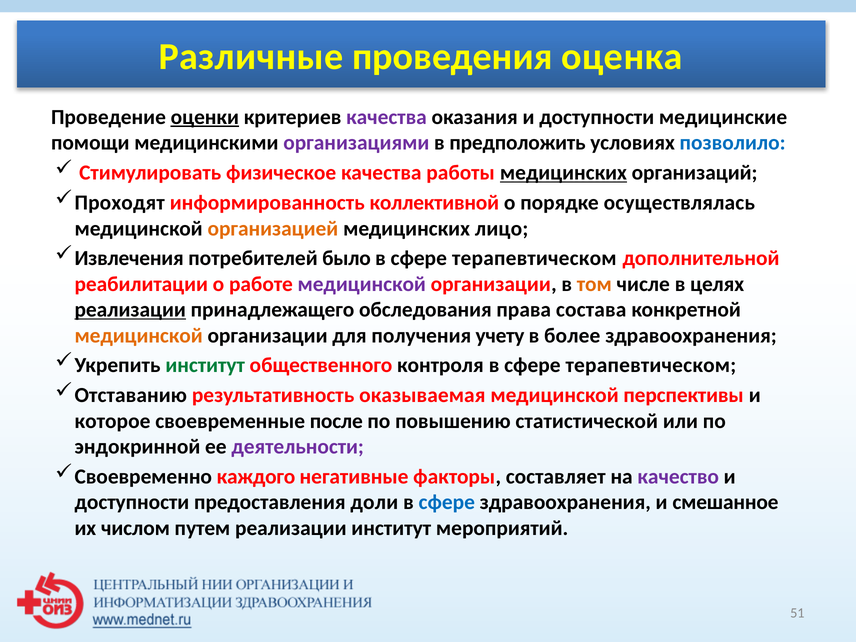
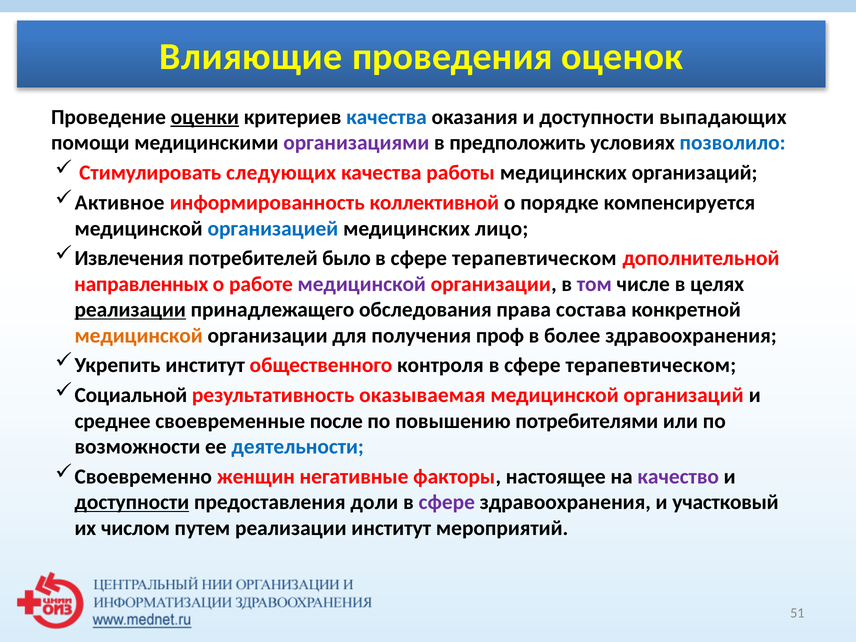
Различные: Различные -> Влияющие (251, 57)
оценка: оценка -> оценок (622, 57)
качества colour: purple -> blue (386, 117)
медицинские: медицинские -> выпадающих (723, 117)
физическое: физическое -> следующих (281, 173)
медицинских underline: present -> none (563, 173)
Проходят: Проходят -> Активное (120, 203)
осуществлялась: осуществлялась -> компенсируется (679, 203)
организацией colour: orange -> blue (273, 228)
реабилитации: реабилитации -> направленных (141, 284)
том colour: orange -> purple (594, 284)
учету: учету -> проф (500, 335)
институт colour: green -> black (205, 365)
Отставанию: Отставанию -> Социальной (131, 395)
медицинской перспективы: перспективы -> организаций (683, 395)
которое: которое -> среднее (113, 421)
статистической: статистической -> потребителями (587, 421)
эндокринной: эндокринной -> возможности (137, 447)
деятельности colour: purple -> blue (298, 447)
каждого: каждого -> женщин (256, 477)
составляет: составляет -> настоящее (556, 477)
доступности underline: none -> present (132, 502)
сфере colour: blue -> purple (447, 502)
смешанное: смешанное -> участковый (725, 502)
